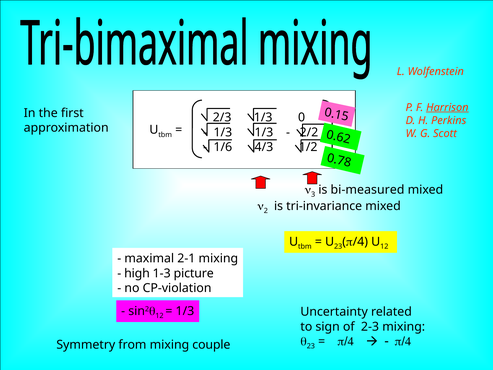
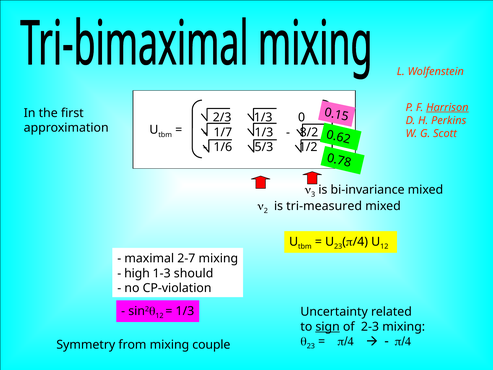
1/3: 1/3 -> 1/7 (223, 132)
2/2: 2/2 -> 8/2 (309, 132)
4/3: 4/3 -> 5/3 (264, 147)
bi-measured: bi-measured -> bi-invariance (368, 190)
tri-invariance: tri-invariance -> tri-measured (324, 206)
2-1: 2-1 -> 2-7 (186, 258)
picture: picture -> should (194, 273)
sign underline: none -> present (328, 326)
